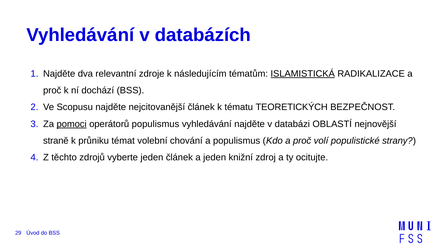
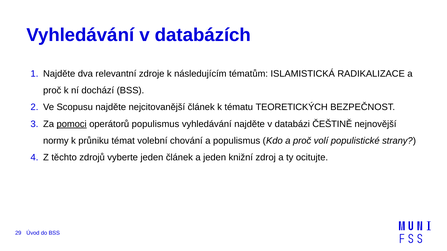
ISLAMISTICKÁ underline: present -> none (303, 74)
OBLASTÍ: OBLASTÍ -> ČEŠTINĚ (332, 124)
straně: straně -> normy (56, 141)
